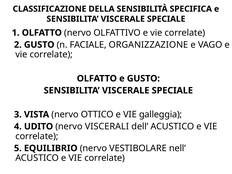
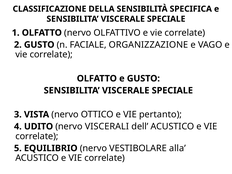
galleggia: galleggia -> pertanto (160, 114)
nell: nell -> alla (177, 148)
